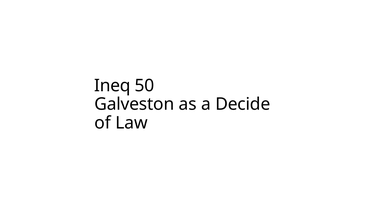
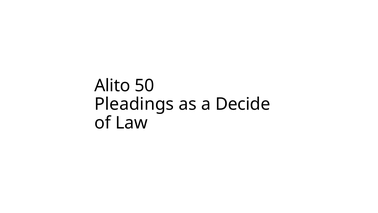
Ineq: Ineq -> Alito (112, 85)
Galveston: Galveston -> Pleadings (134, 104)
